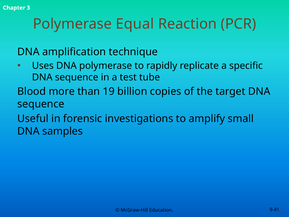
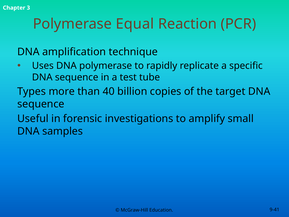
Blood: Blood -> Types (32, 91)
19: 19 -> 40 (109, 91)
